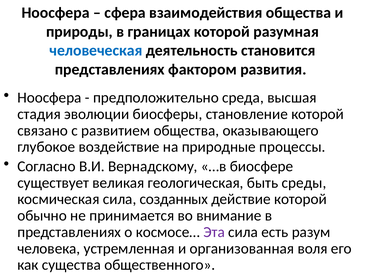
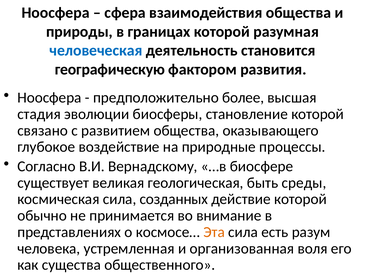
представлениях: представлениях -> географическую (110, 69)
среда: среда -> более (243, 98)
Эта colour: purple -> orange (214, 232)
